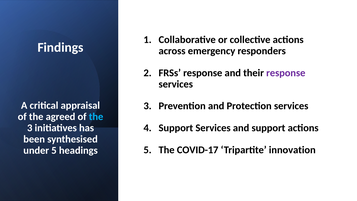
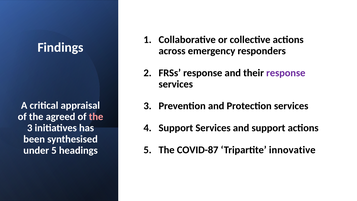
the colour: light blue -> pink (96, 117)
COVID-17: COVID-17 -> COVID-87 (198, 150)
innovation: innovation -> innovative (292, 150)
